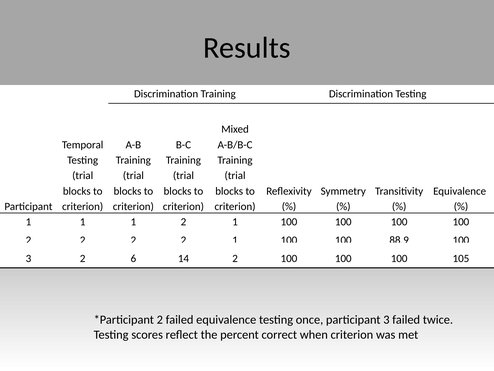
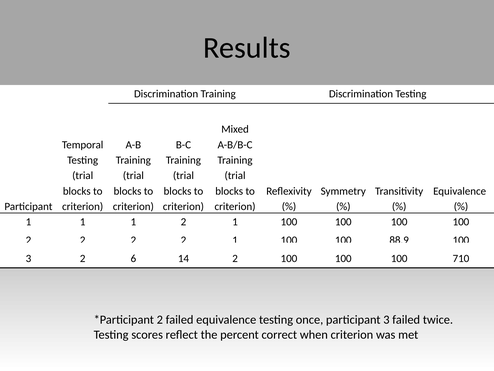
105: 105 -> 710 (461, 258)
